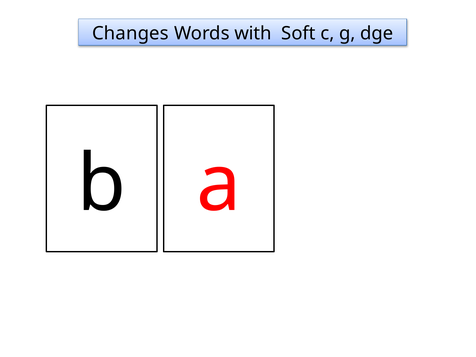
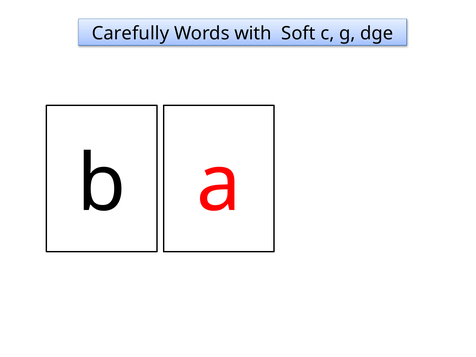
Changes: Changes -> Carefully (130, 33)
